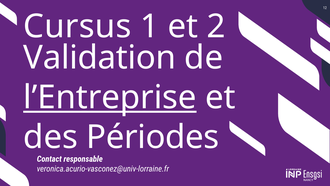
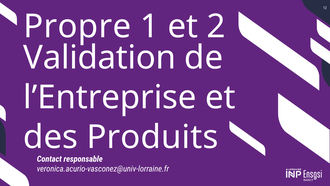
Cursus: Cursus -> Propre (77, 26)
l’Entreprise underline: present -> none (110, 97)
Périodes: Périodes -> Produits (152, 137)
